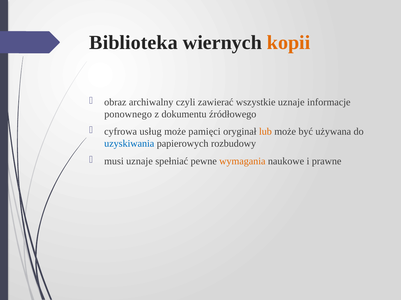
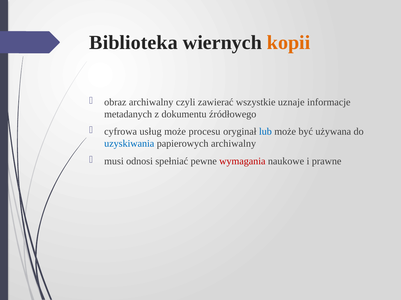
ponownego: ponownego -> metadanych (128, 114)
pamięci: pamięci -> procesu (204, 132)
lub colour: orange -> blue (265, 132)
papierowych rozbudowy: rozbudowy -> archiwalny (234, 144)
musi uznaje: uznaje -> odnosi (140, 162)
wymagania colour: orange -> red (242, 162)
